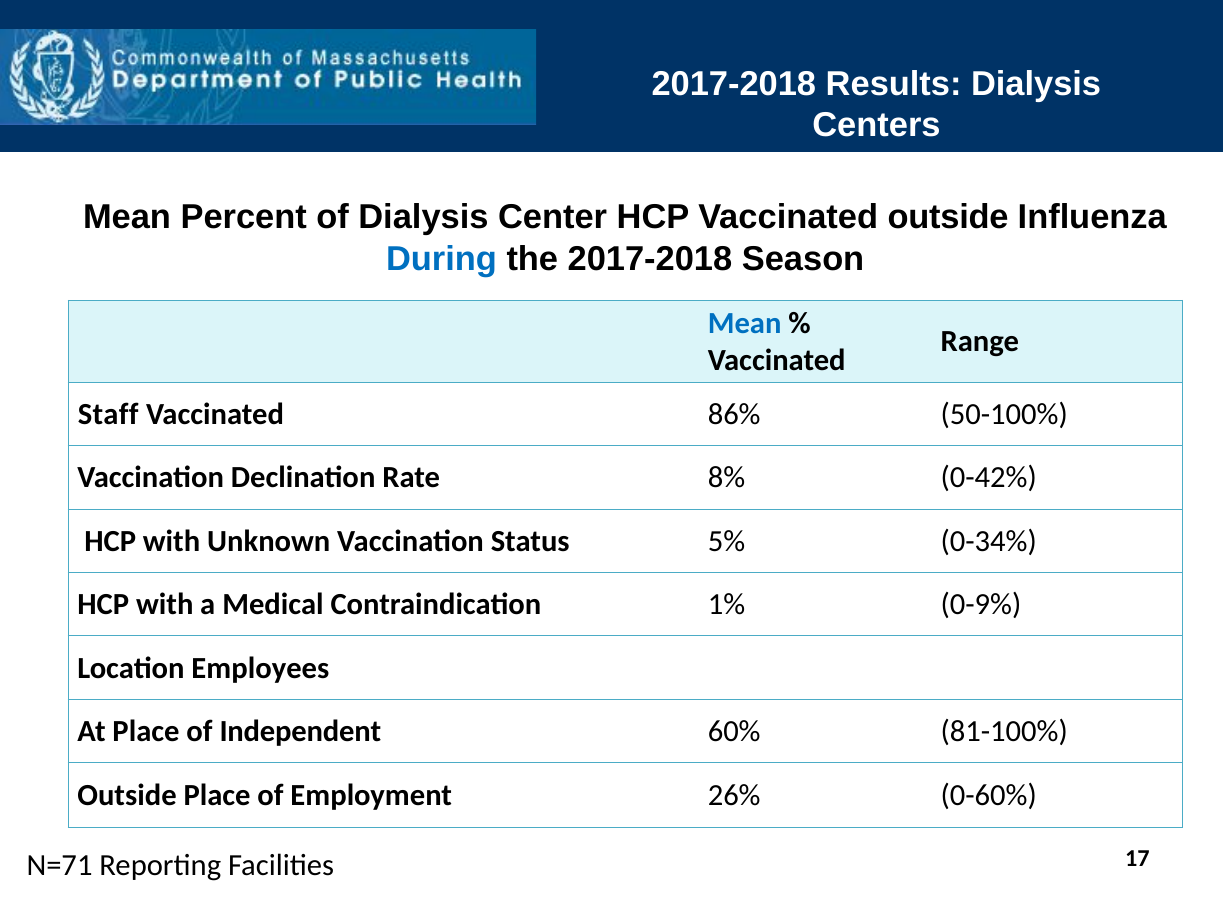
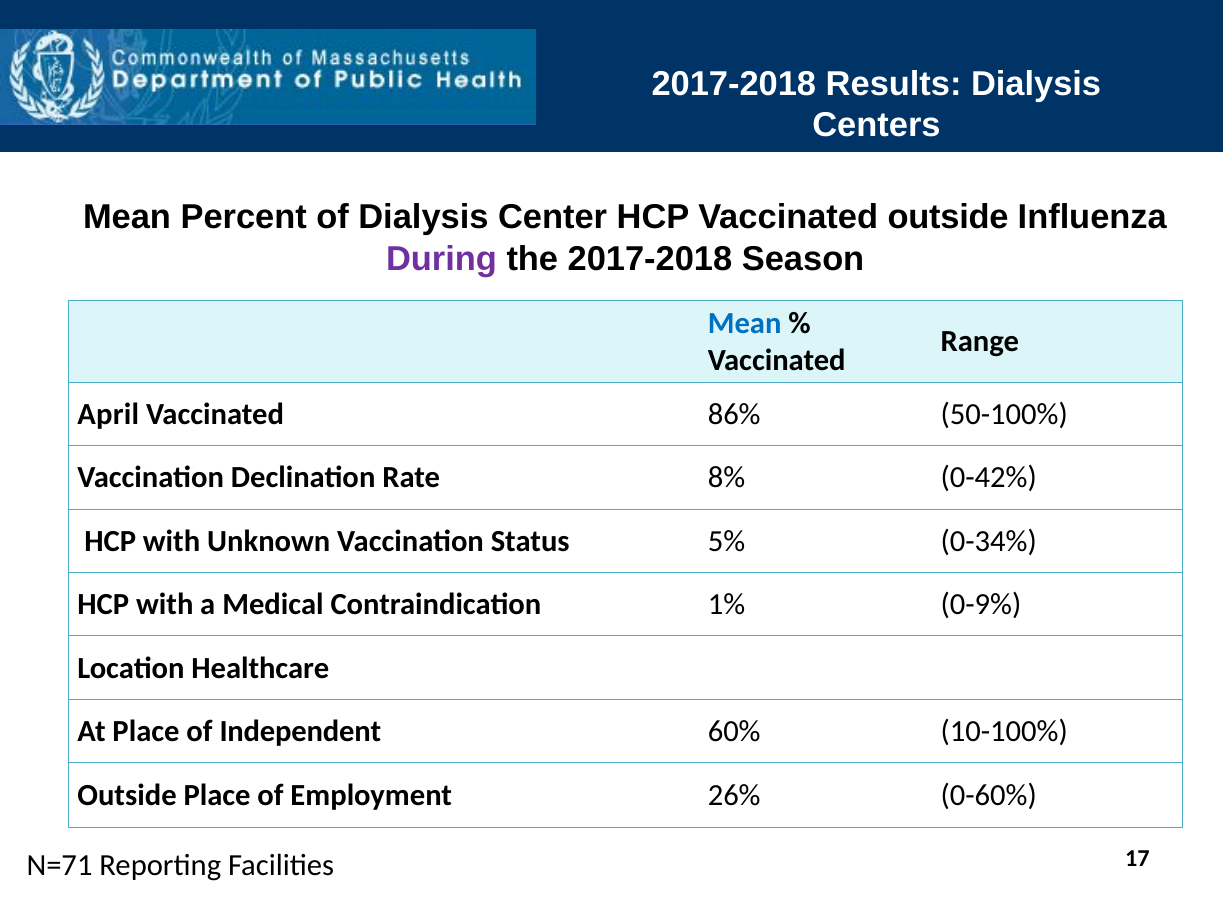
During colour: blue -> purple (442, 259)
Staff: Staff -> April (108, 414)
Employees: Employees -> Healthcare (260, 667)
81-100%: 81-100% -> 10-100% (1004, 731)
